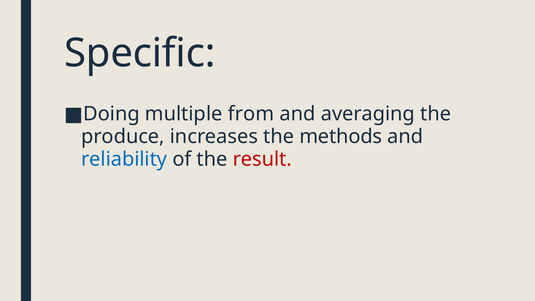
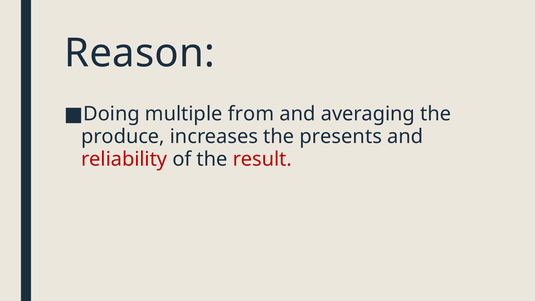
Specific: Specific -> Reason (140, 53)
methods: methods -> presents (341, 136)
reliability colour: blue -> red (124, 159)
